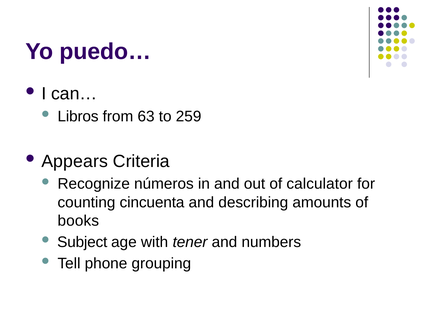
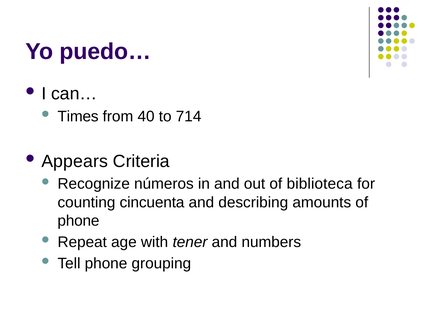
Libros: Libros -> Times (78, 116)
63: 63 -> 40 (146, 116)
259: 259 -> 714 (189, 116)
calculator: calculator -> biblioteca (320, 184)
books: books -> phone (78, 221)
Subject: Subject -> Repeat (82, 242)
